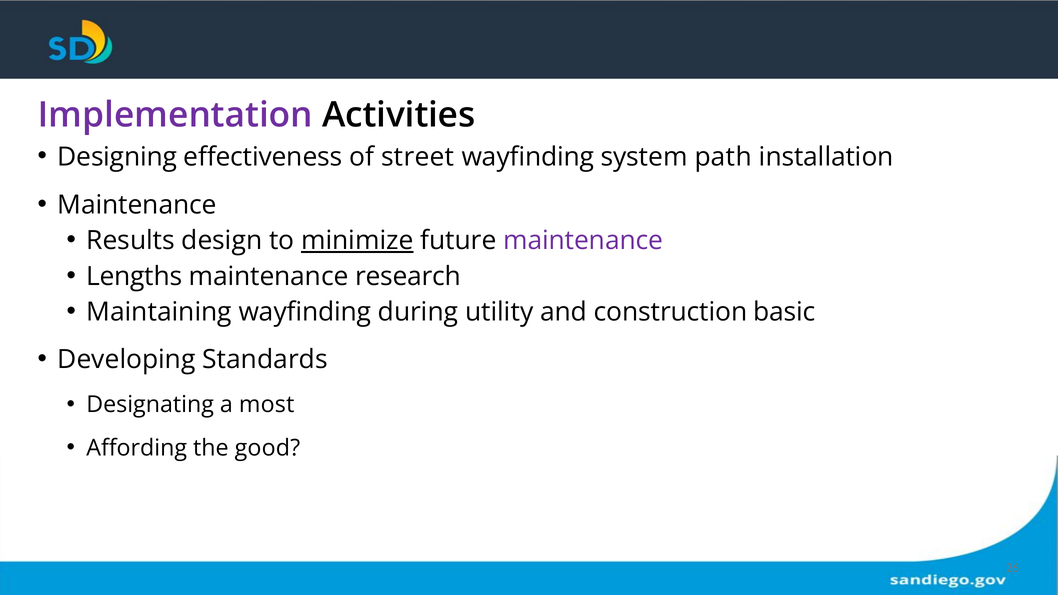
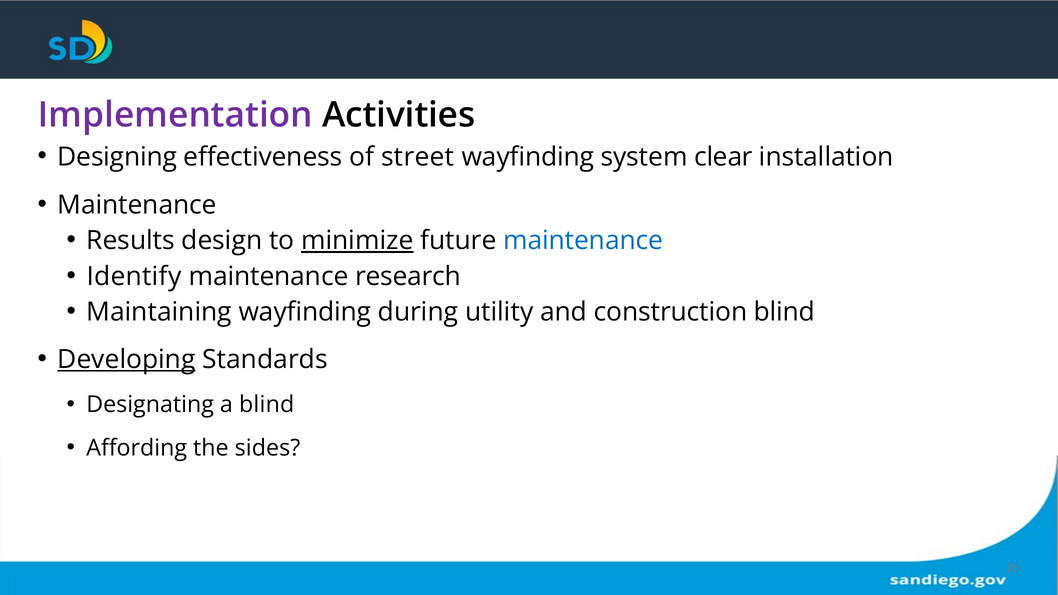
path: path -> clear (723, 157)
maintenance colour: purple -> blue (583, 241)
Lengths: Lengths -> Identify (134, 276)
construction basic: basic -> blind (784, 312)
Developing underline: none -> present (126, 360)
a most: most -> blind (267, 405)
good: good -> sides (268, 448)
